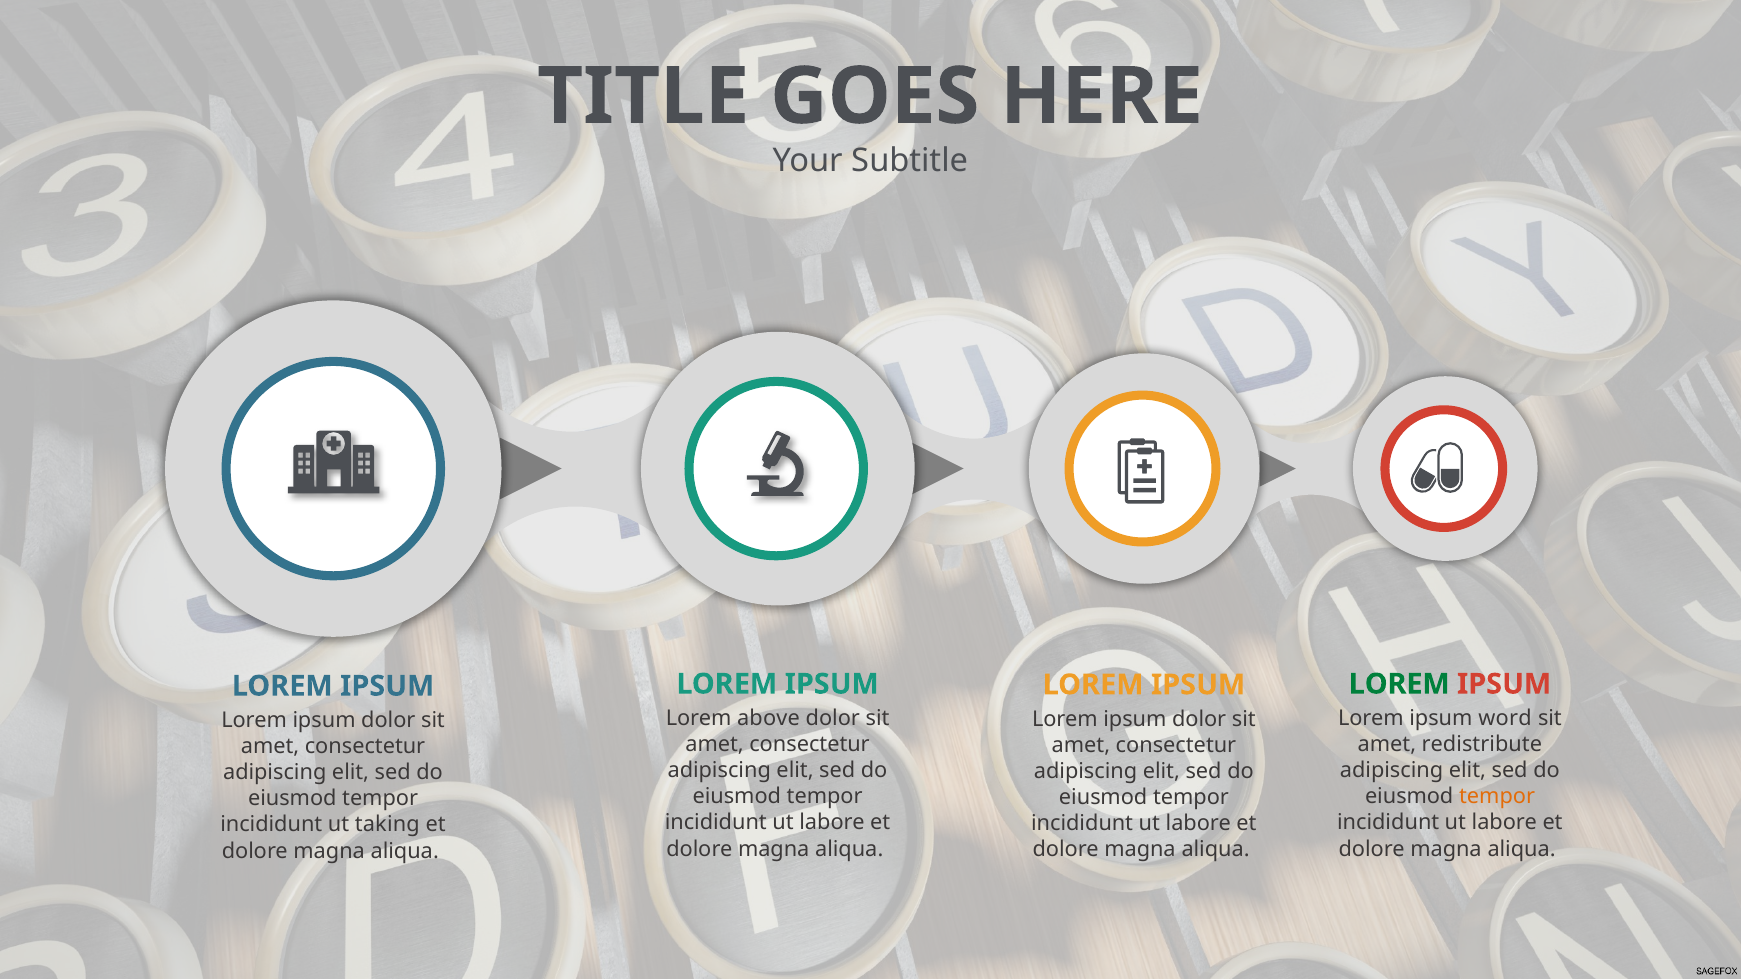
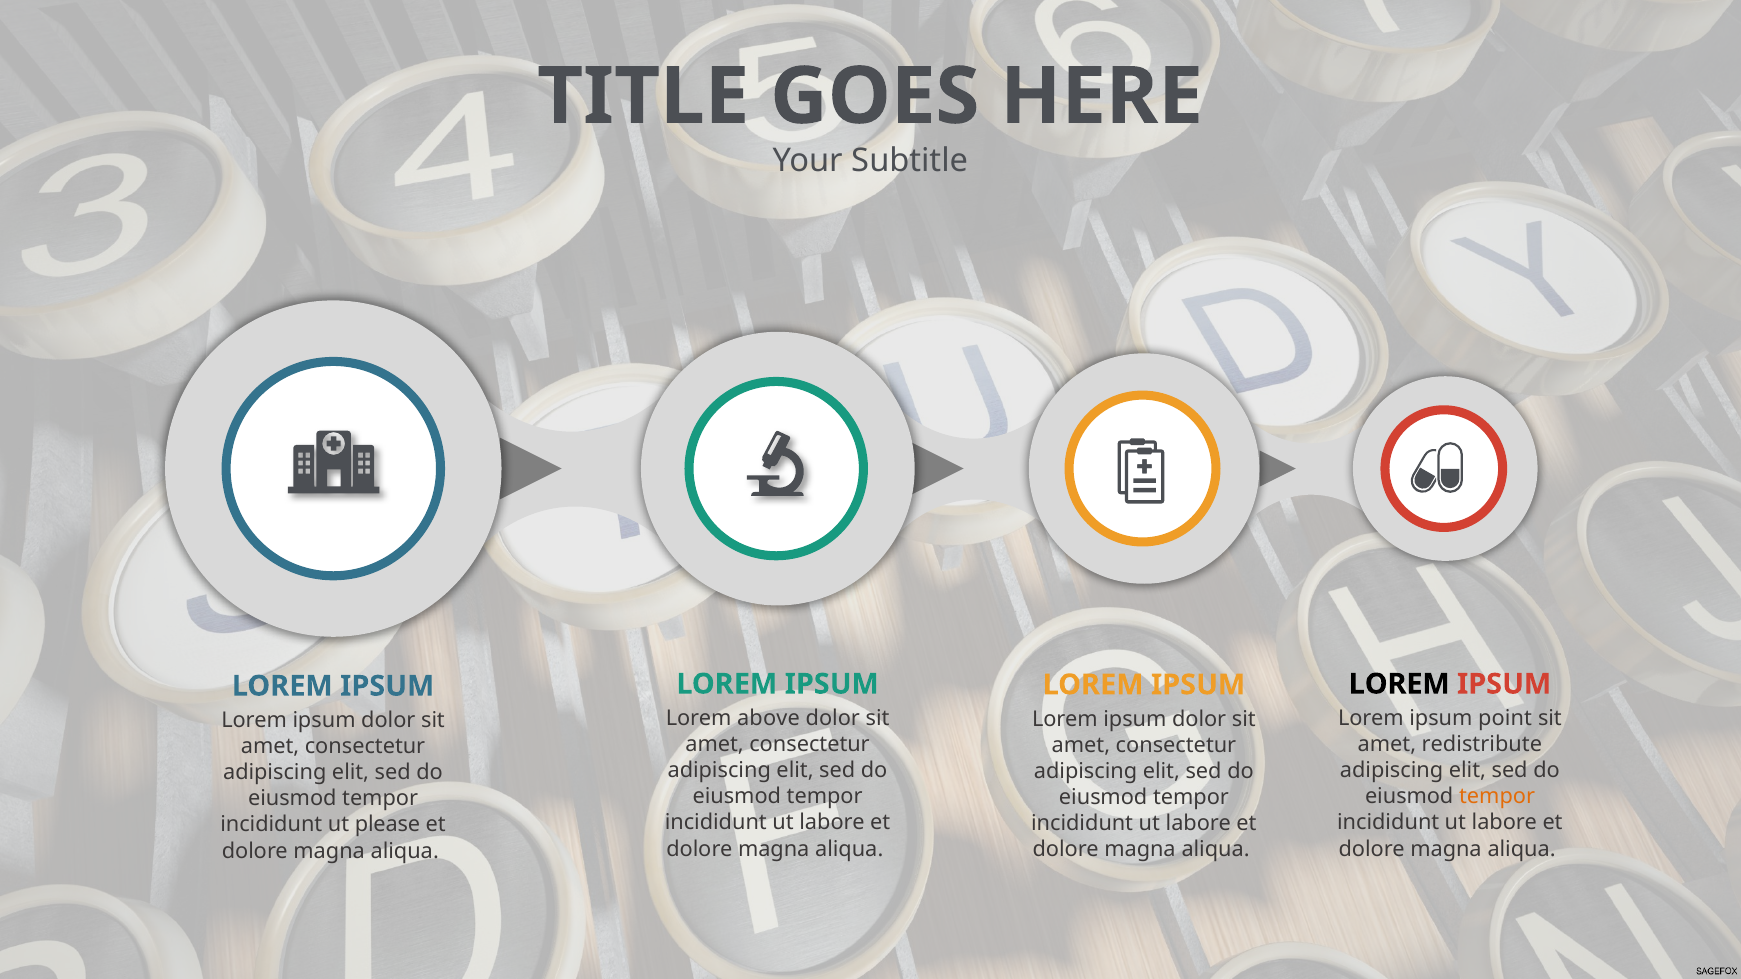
LOREM colour: green -> black (1399, 684)
word: word -> point (1505, 719)
taking: taking -> please (387, 825)
